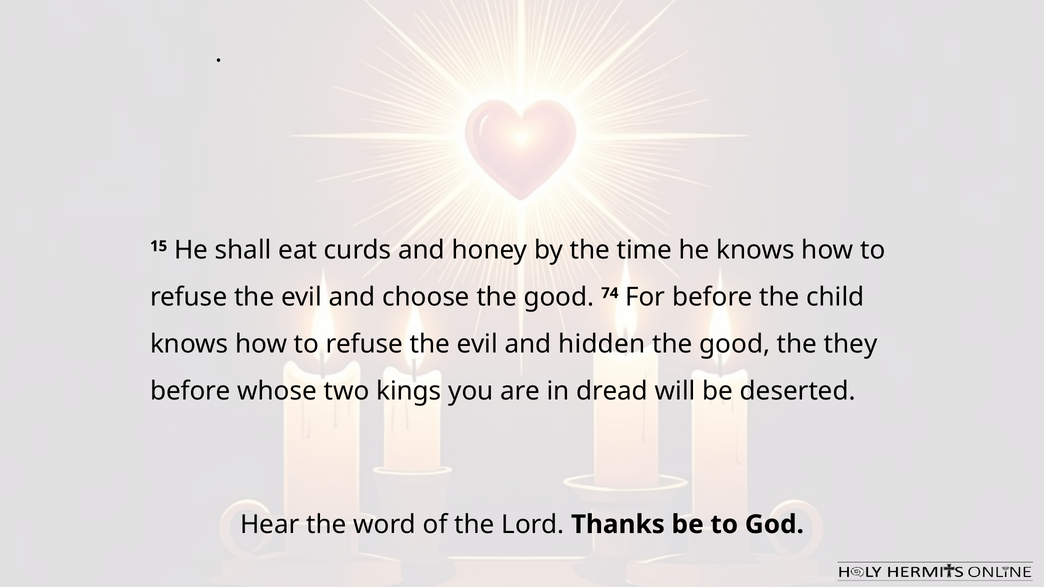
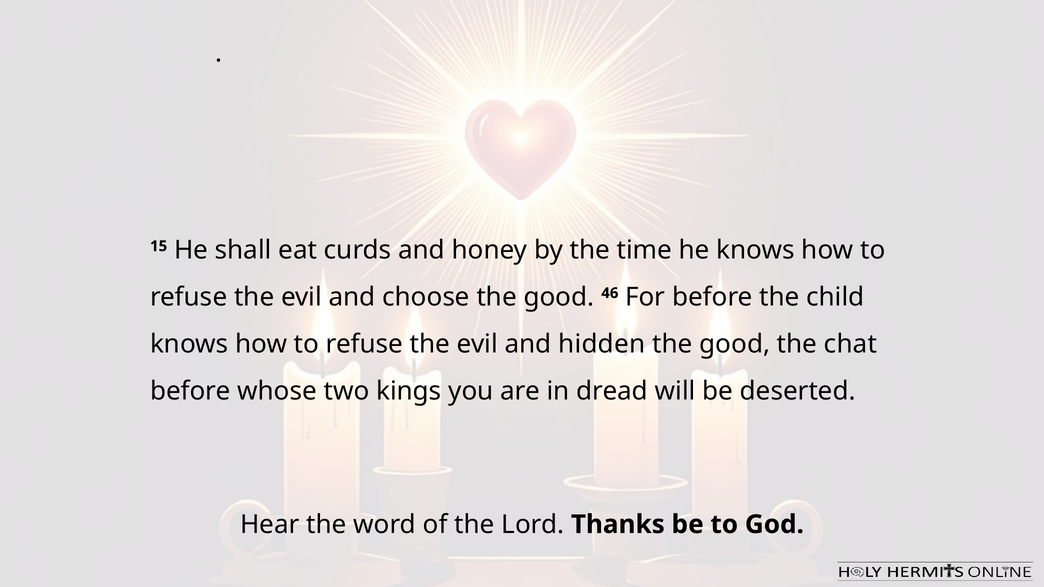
74: 74 -> 46 (610, 293)
they: they -> chat (851, 344)
